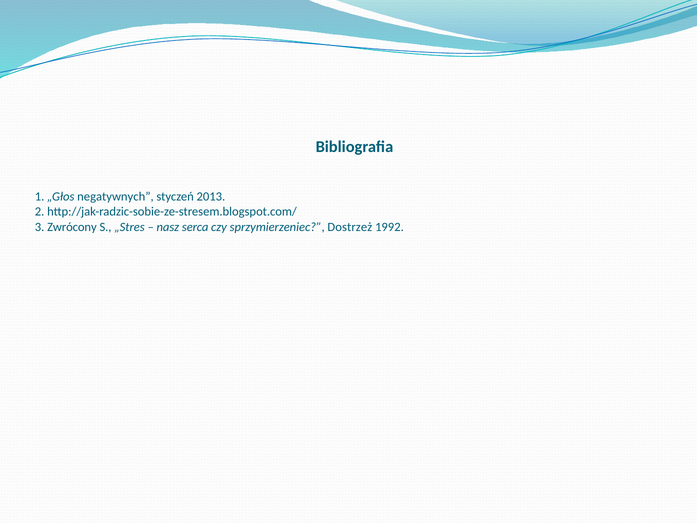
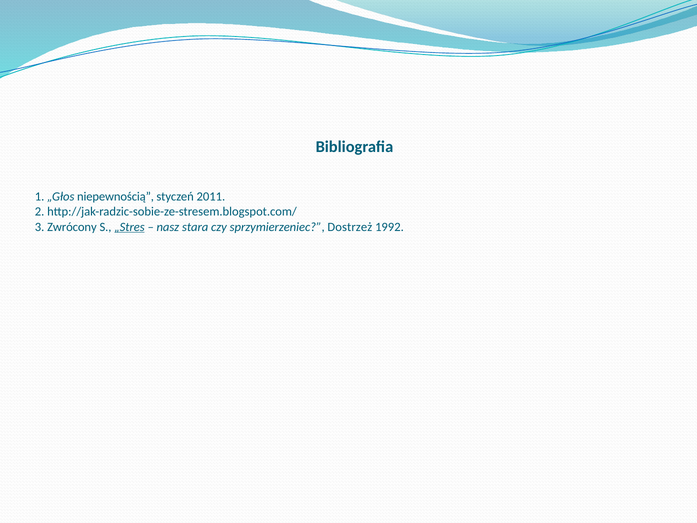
negatywnych: negatywnych -> niepewnością (116, 197)
2013: 2013 -> 2011 (211, 197)
„Stres underline: none -> present (130, 227)
serca: serca -> stara (195, 227)
